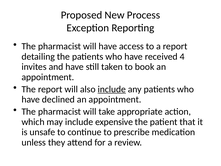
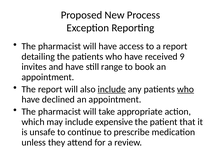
4: 4 -> 9 (182, 56)
taken: taken -> range (112, 67)
who underline: none -> present (186, 89)
